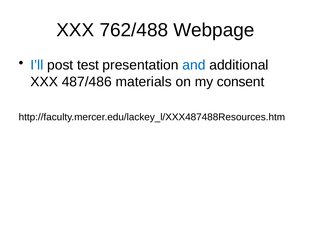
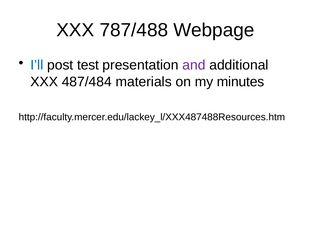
762/488: 762/488 -> 787/488 (134, 30)
and colour: blue -> purple (194, 65)
487/486: 487/486 -> 487/484 (87, 82)
consent: consent -> minutes (241, 82)
